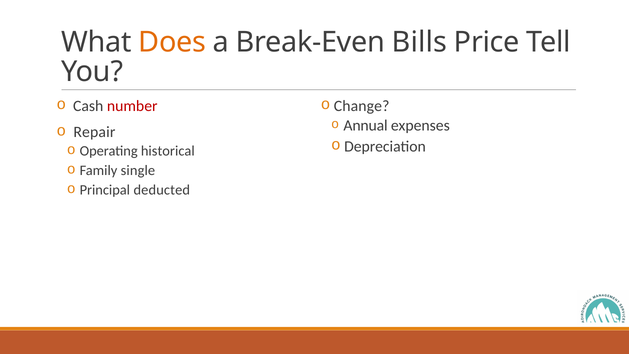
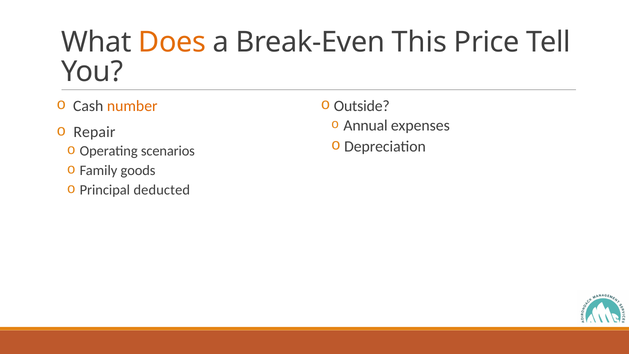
Bills: Bills -> This (419, 42)
number colour: red -> orange (132, 106)
Change: Change -> Outside (362, 106)
historical: historical -> scenarios (168, 151)
single: single -> goods (138, 171)
